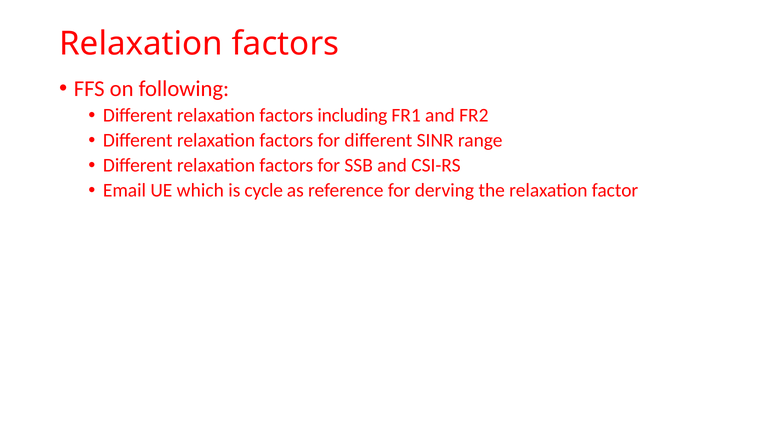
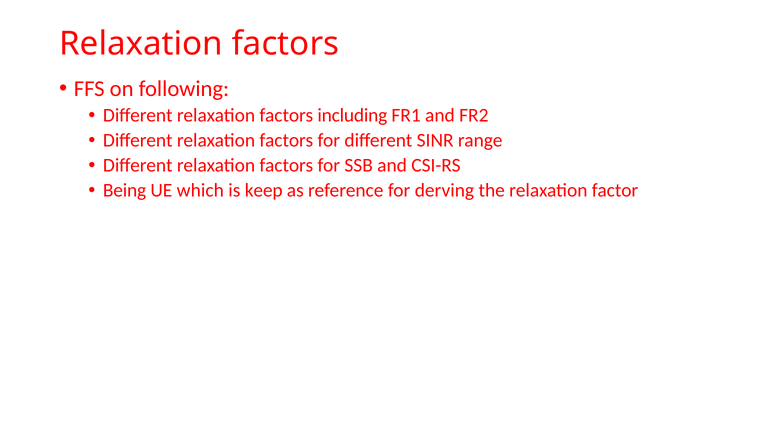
Email: Email -> Being (125, 190)
cycle: cycle -> keep (264, 190)
